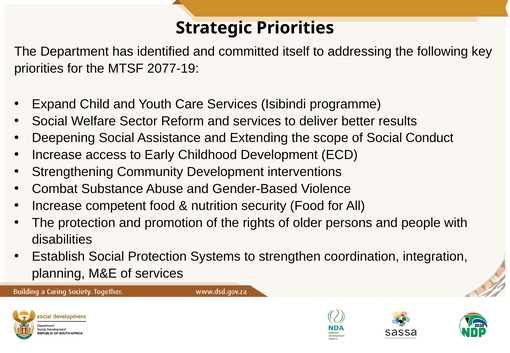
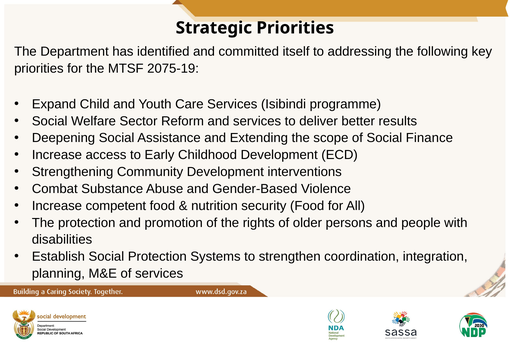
2077-19: 2077-19 -> 2075-19 (173, 68)
Conduct: Conduct -> Finance (429, 138)
